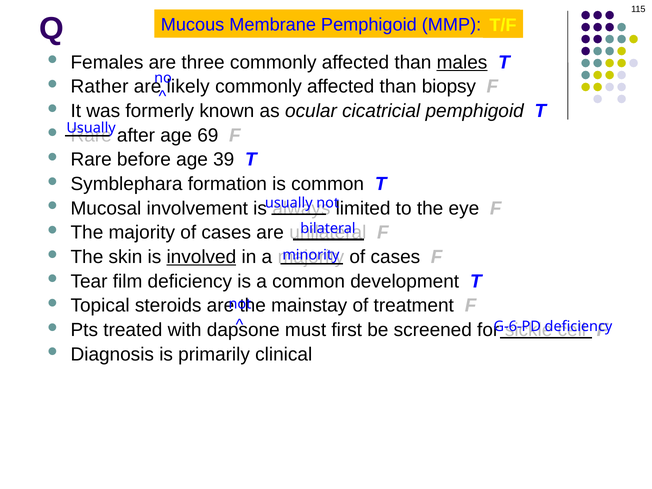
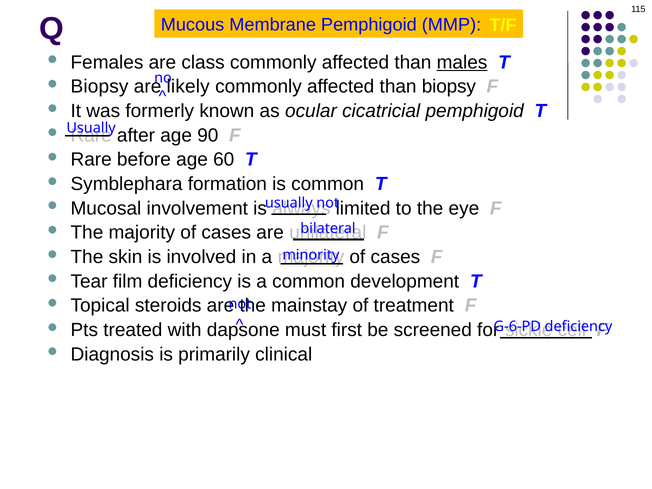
three: three -> class (203, 62)
Rather: Rather -> Biopsy (100, 87)
69: 69 -> 90 (208, 135)
39: 39 -> 60 (224, 160)
involved underline: present -> none (201, 257)
